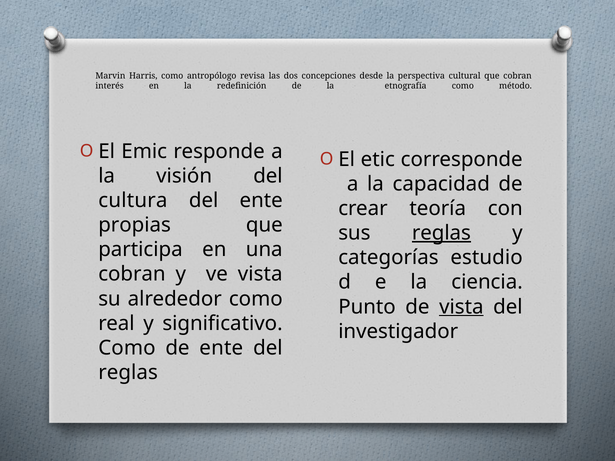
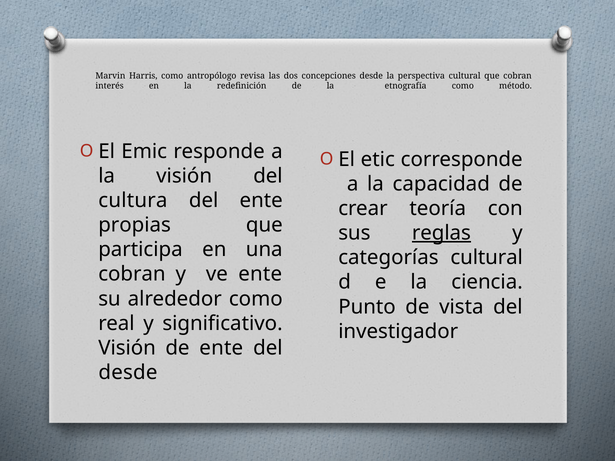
categorías estudio: estudio -> cultural (487, 258)
ve vista: vista -> ente (260, 274)
vista underline: present -> none (461, 307)
Como: Como -> Visión (127, 348)
reglas: reglas -> desde (128, 373)
